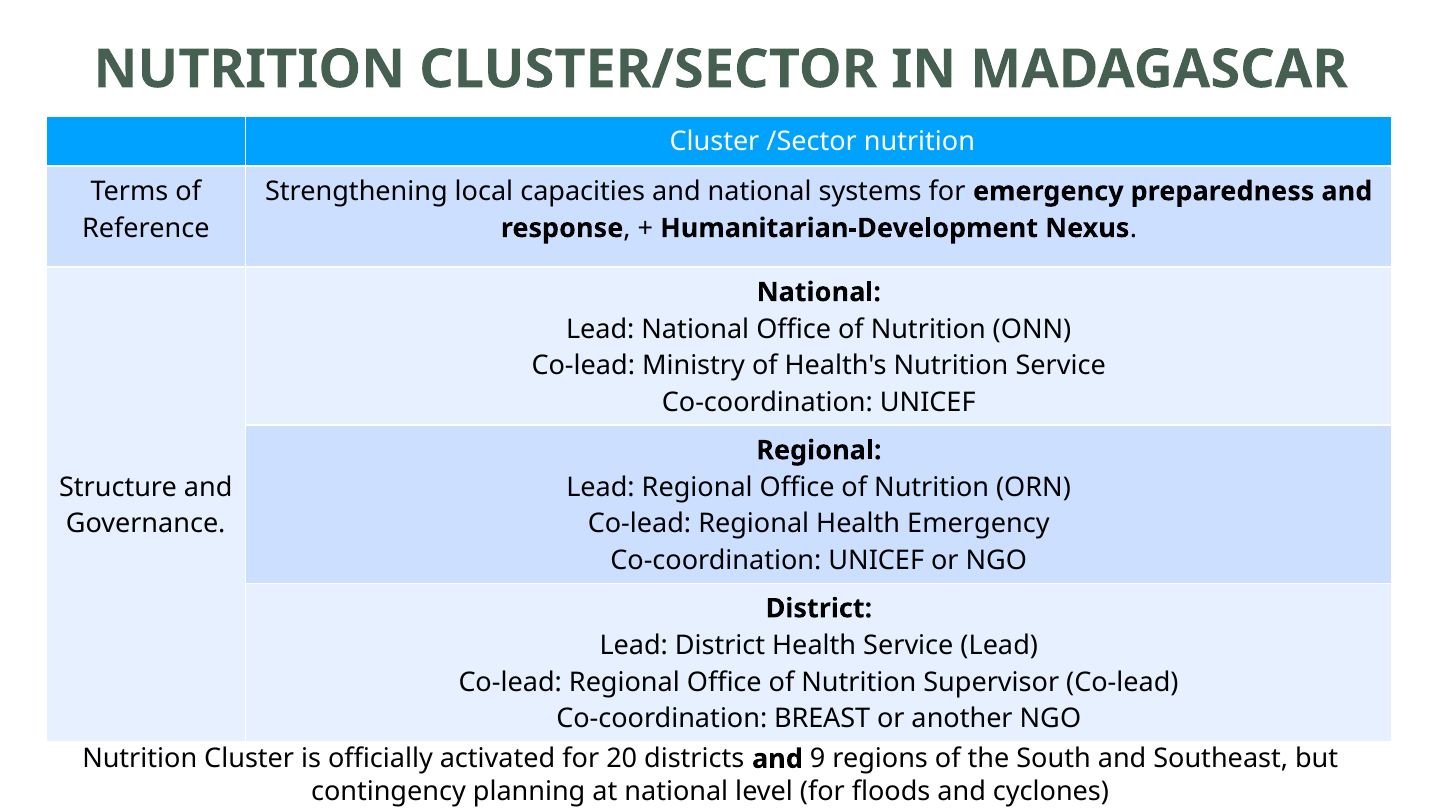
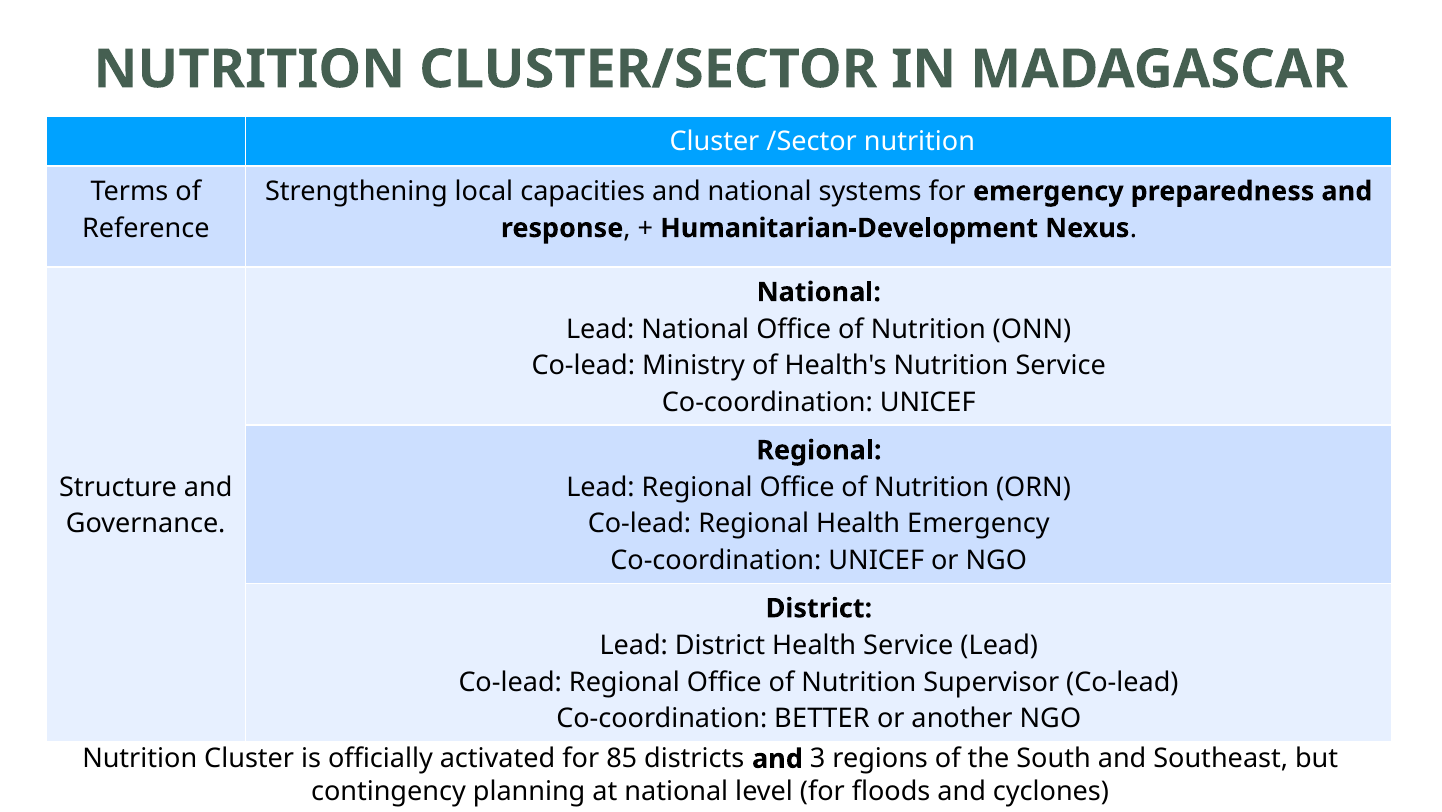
BREAST: BREAST -> BETTER (822, 719)
20: 20 -> 85 (622, 759)
9: 9 -> 3 (818, 759)
